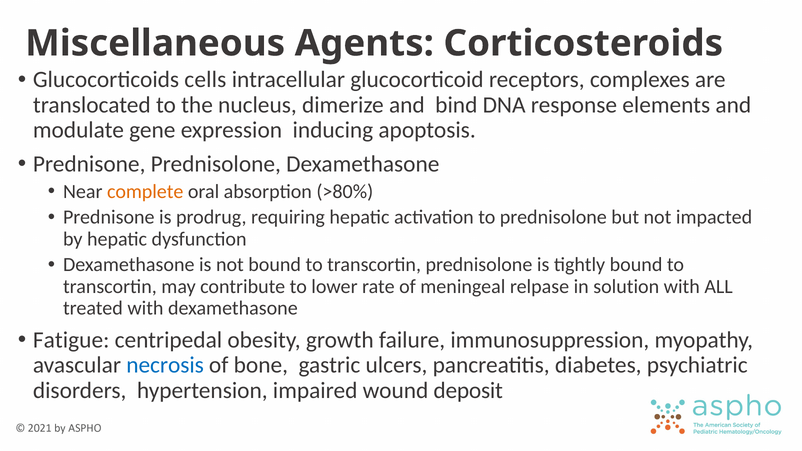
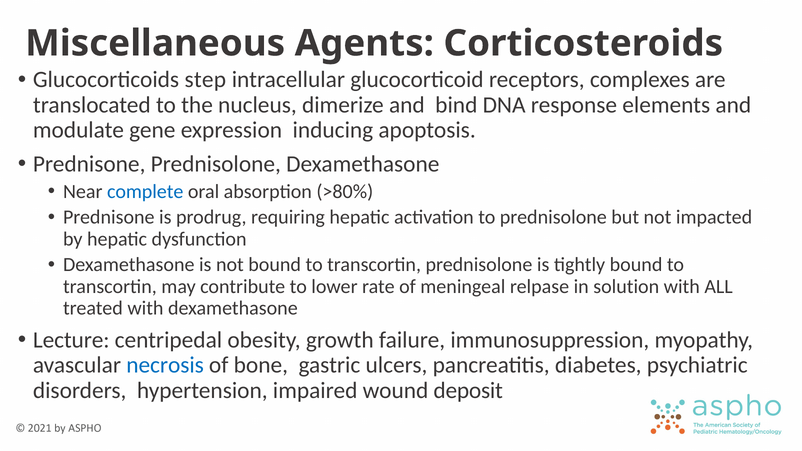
cells: cells -> step (205, 80)
complete colour: orange -> blue (145, 192)
Fatigue: Fatigue -> Lecture (71, 340)
